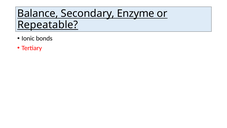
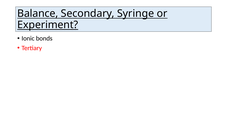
Enzyme: Enzyme -> Syringe (136, 13)
Repeatable: Repeatable -> Experiment (48, 25)
